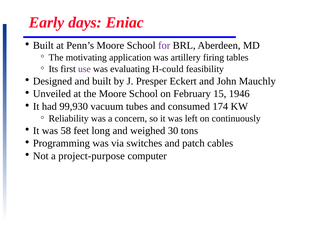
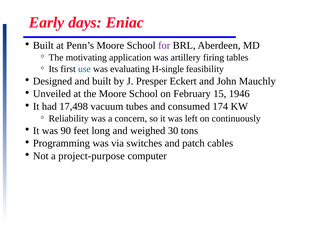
use colour: purple -> blue (84, 69)
H-could: H-could -> H-single (168, 69)
99,930: 99,930 -> 17,498 (74, 107)
58: 58 -> 90 (66, 131)
